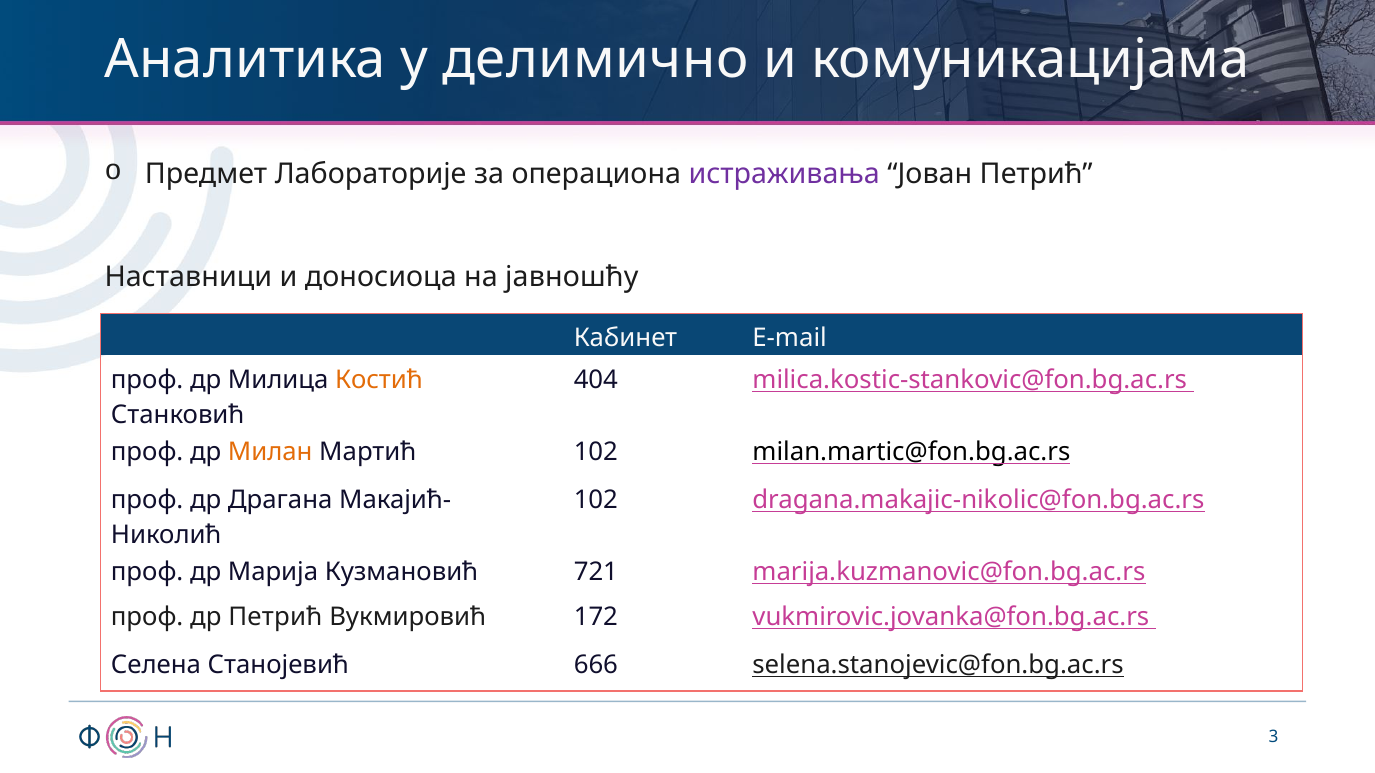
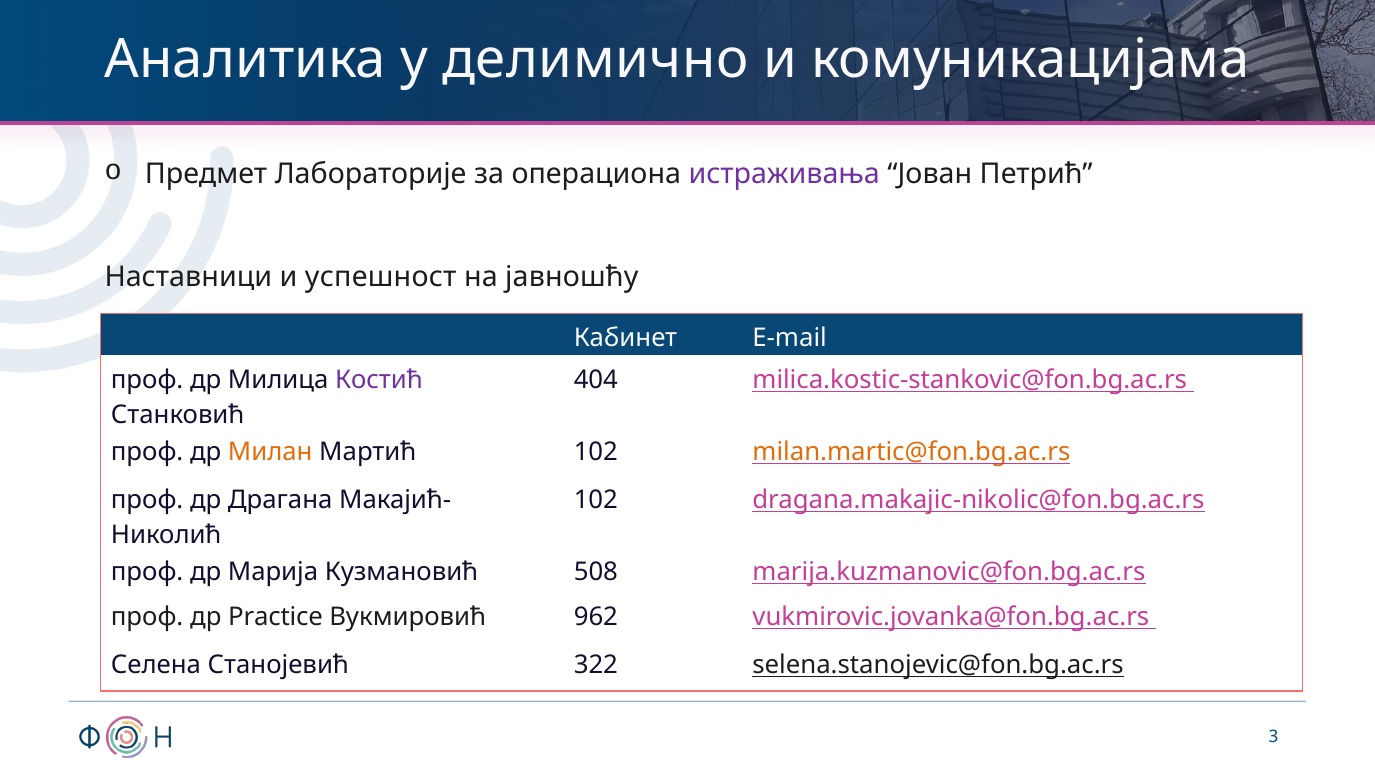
доносиоца: доносиоца -> успешност (381, 277)
Костић colour: orange -> purple (379, 380)
milan.martic@fon.bg.ac.rs colour: black -> orange (911, 452)
721: 721 -> 508 (596, 572)
др Петрић: Петрић -> Practice (276, 617)
172: 172 -> 962 (596, 617)
666: 666 -> 322 (596, 665)
